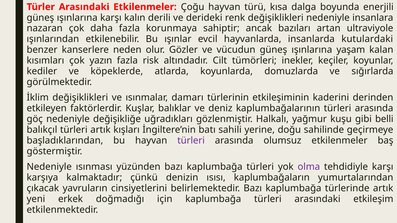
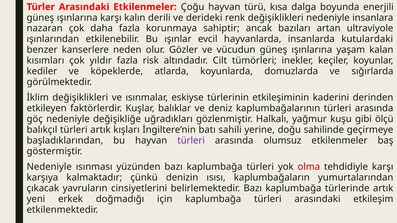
yazın: yazın -> yıldır (101, 61)
damarı: damarı -> eskiyse (188, 98)
belli: belli -> ölçü (384, 119)
olma colour: purple -> red (309, 167)
